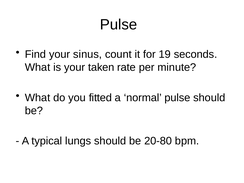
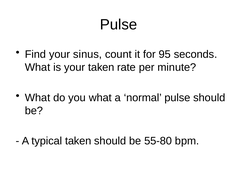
19: 19 -> 95 (165, 54)
you fitted: fitted -> what (100, 98)
typical lungs: lungs -> taken (78, 141)
20-80: 20-80 -> 55-80 (158, 141)
